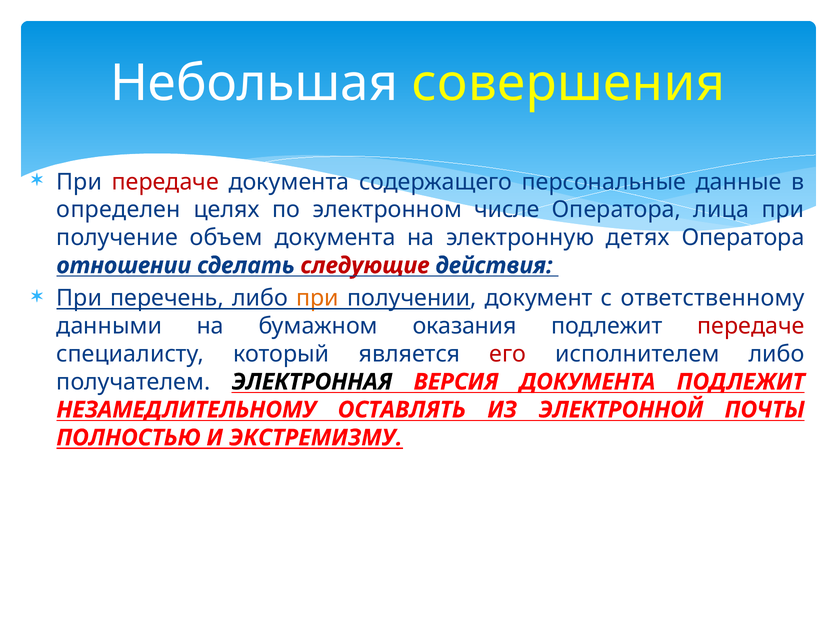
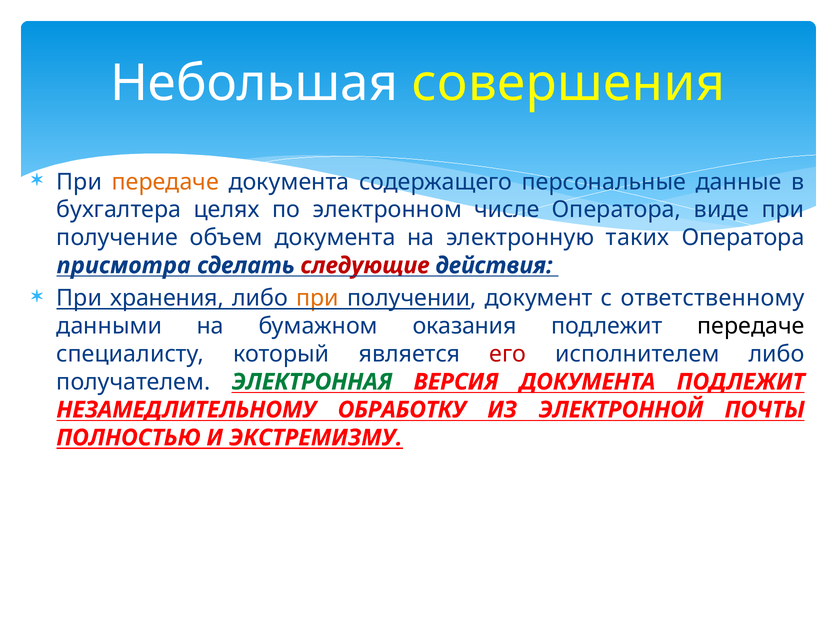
передаче colour: red -> orange (165, 182)
определен: определен -> бухгалтера (119, 210)
лица: лица -> виде (721, 210)
детях: детях -> таких (638, 238)
отношении: отношении -> присмотра (124, 266)
перечень: перечень -> хранения (167, 298)
передаче colour: red -> black (751, 326)
ЭЛЕКТРОННАЯ colour: black -> green (312, 382)
ОСТАВЛЯТЬ: ОСТАВЛЯТЬ -> ОБРАБОТКУ (402, 410)
